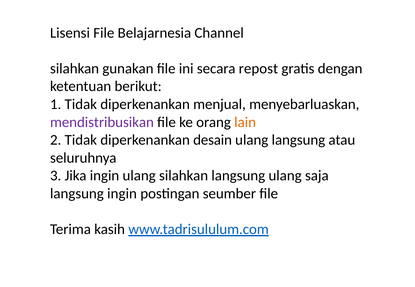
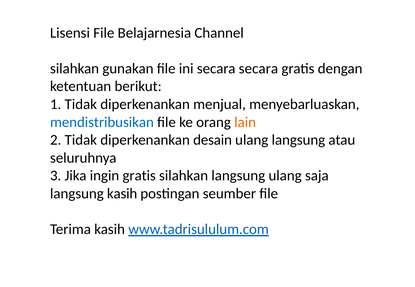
secara repost: repost -> secara (258, 69)
mendistribusikan colour: purple -> blue (102, 122)
ingin ulang: ulang -> gratis (139, 176)
langsung ingin: ingin -> kasih (122, 194)
